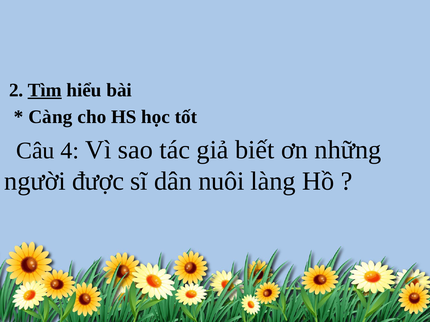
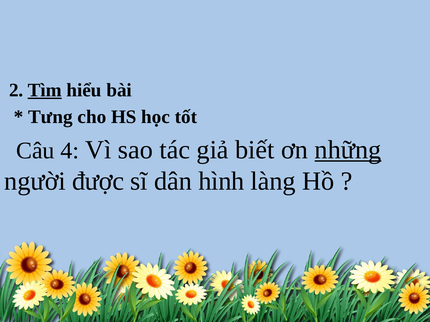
Càng: Càng -> Tưng (50, 117)
những underline: none -> present (348, 150)
nuôi: nuôi -> hình (221, 181)
